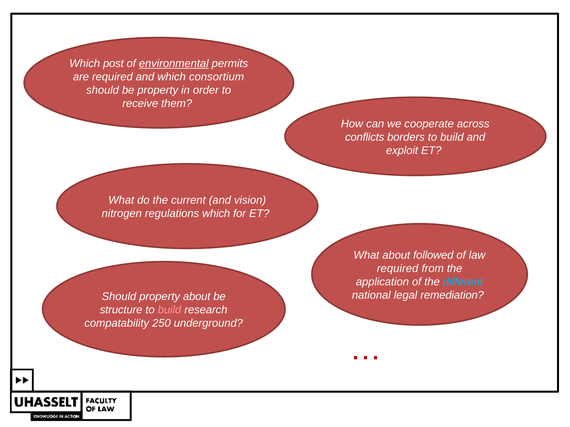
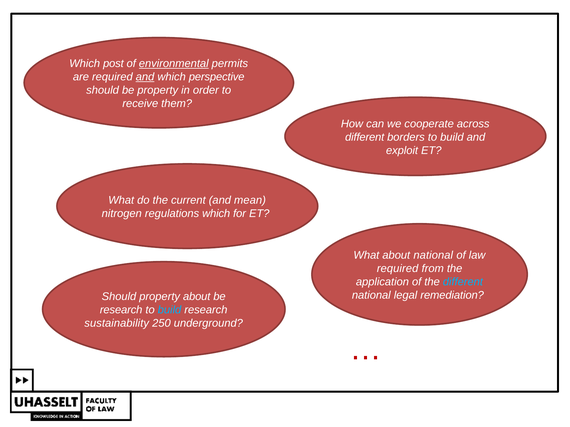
and underline: none -> present (145, 77)
consortium: consortium -> perspective (217, 77)
conflicts: conflicts -> different (365, 137)
vision: vision -> mean (250, 200)
about followed: followed -> national (433, 256)
structure: structure -> research (121, 310)
build colour: pink -> light blue (170, 310)
compatability: compatability -> sustainability (117, 324)
